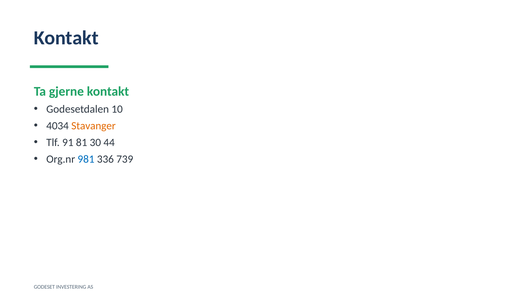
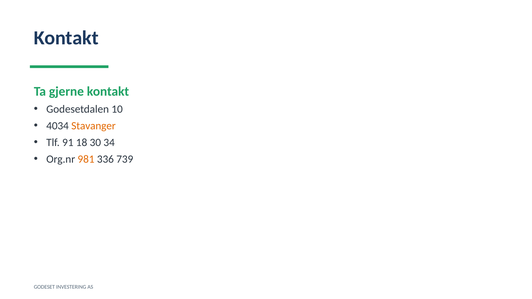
81: 81 -> 18 (82, 143)
44: 44 -> 34 (109, 143)
981 colour: blue -> orange (86, 159)
